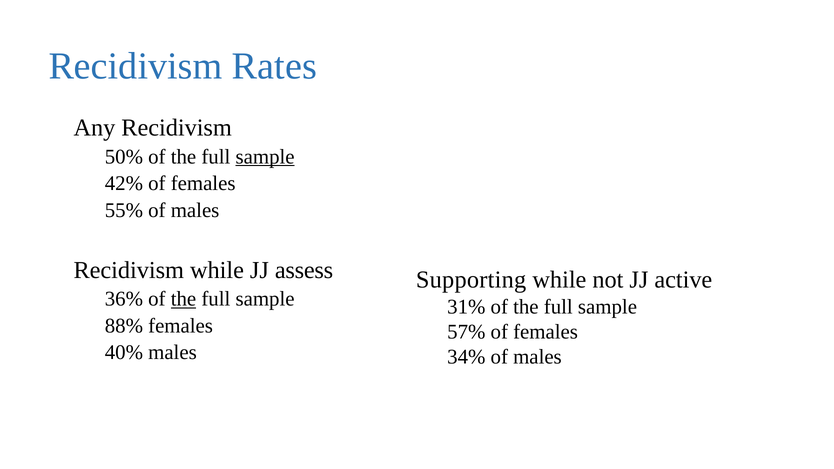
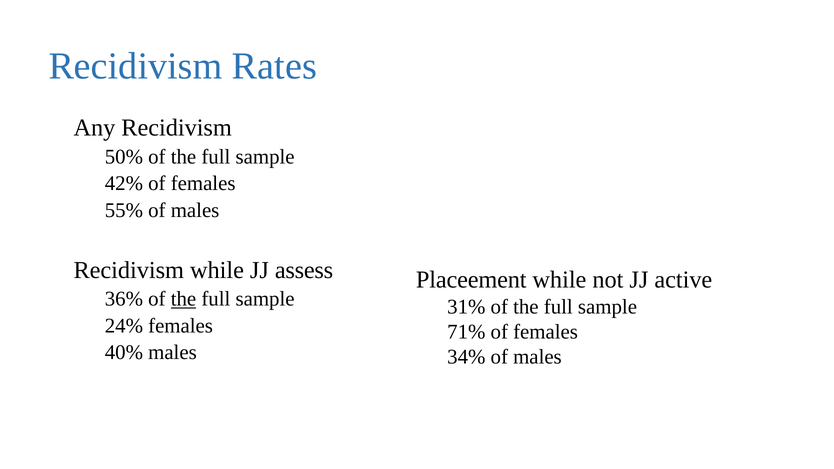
sample underline: present -> none (265, 157)
Supporting: Supporting -> Placeement (471, 280)
88%: 88% -> 24% (124, 326)
57%: 57% -> 71% (466, 332)
